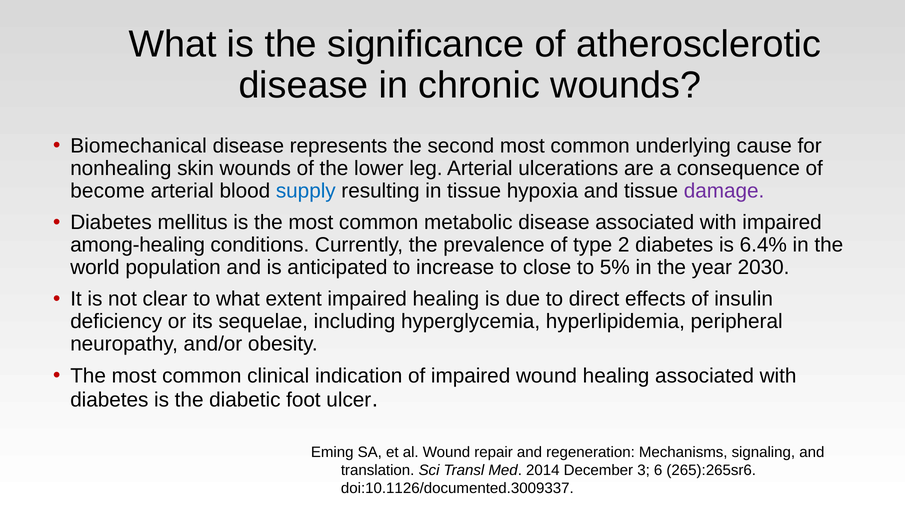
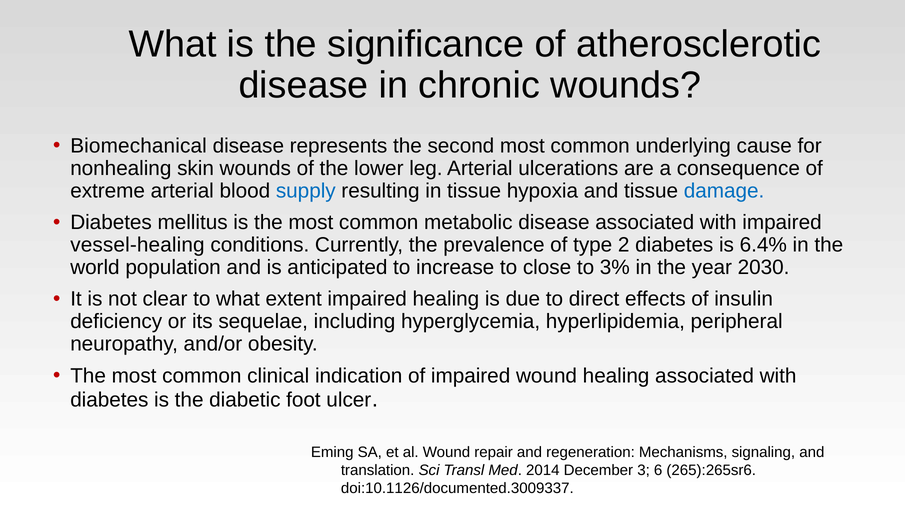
become: become -> extreme (108, 191)
damage colour: purple -> blue (724, 191)
among-healing: among-healing -> vessel-healing (137, 245)
5%: 5% -> 3% (615, 267)
